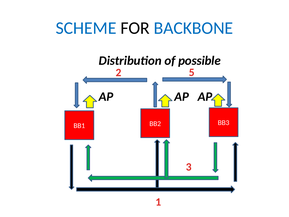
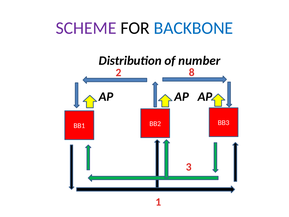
SCHEME colour: blue -> purple (86, 28)
possible: possible -> number (199, 61)
5: 5 -> 8 (192, 72)
